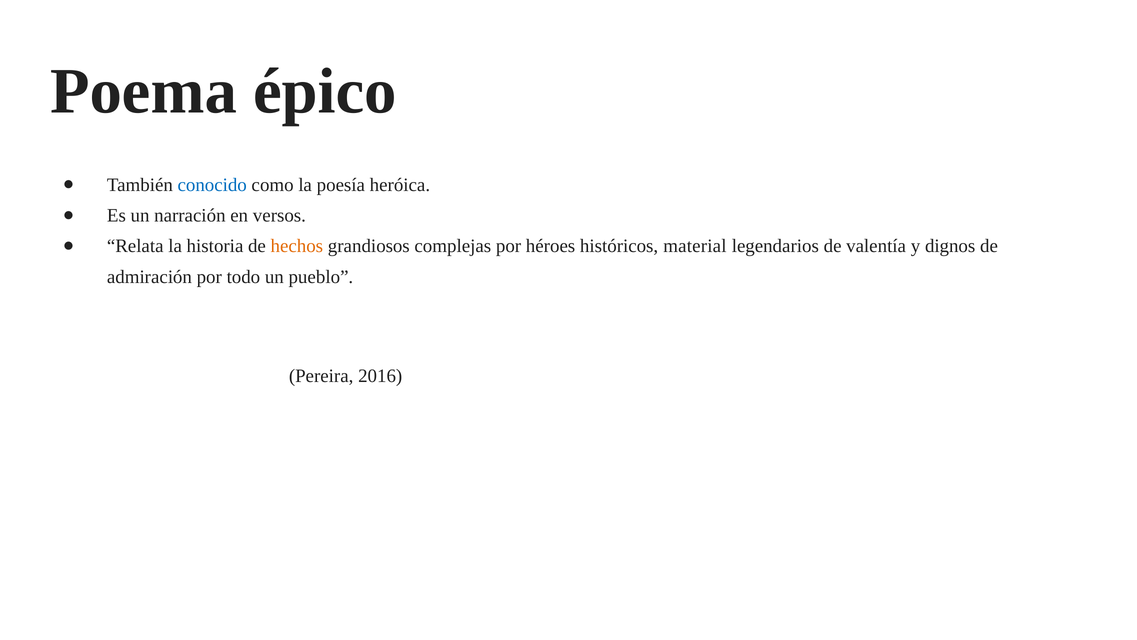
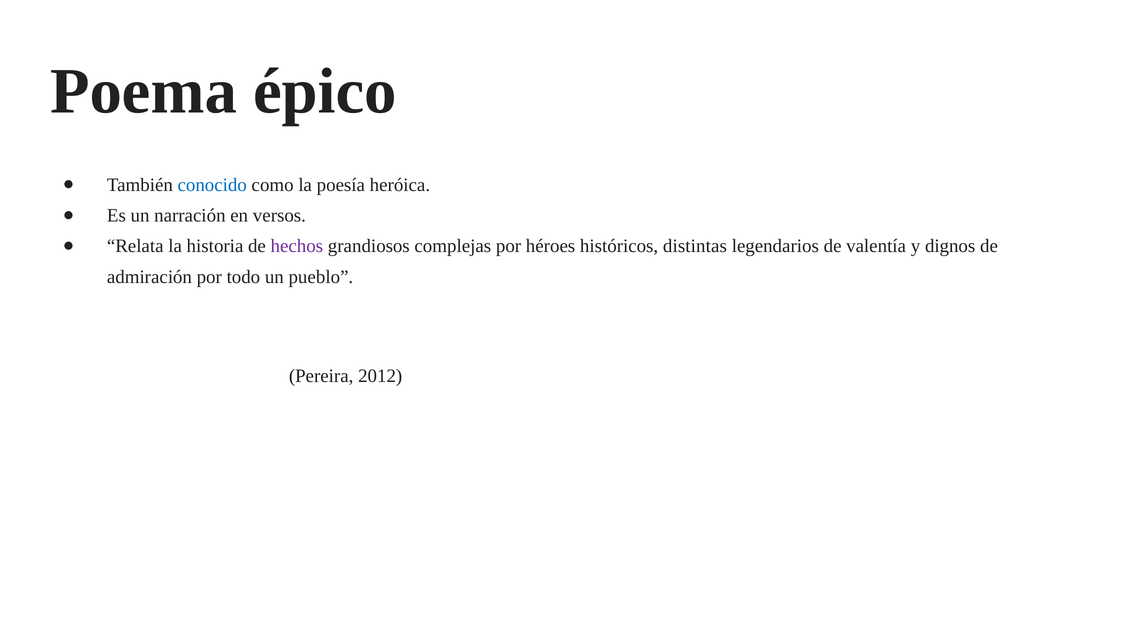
hechos colour: orange -> purple (297, 246)
material: material -> distintas (695, 246)
2016: 2016 -> 2012 (380, 376)
